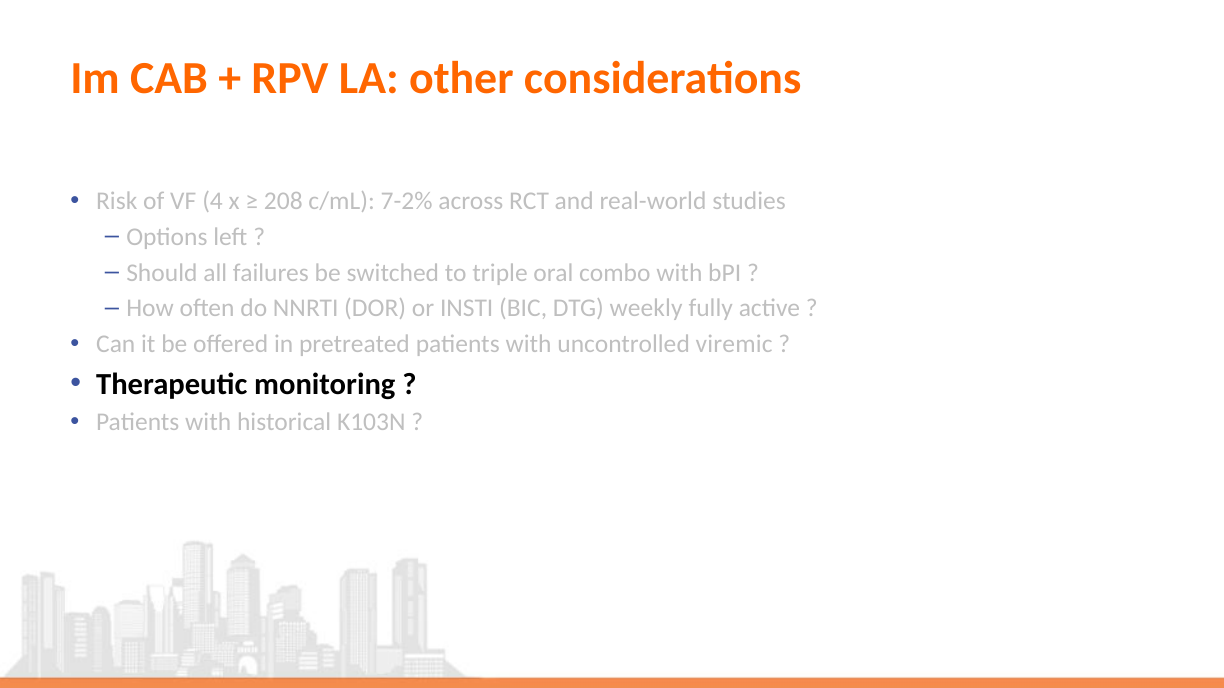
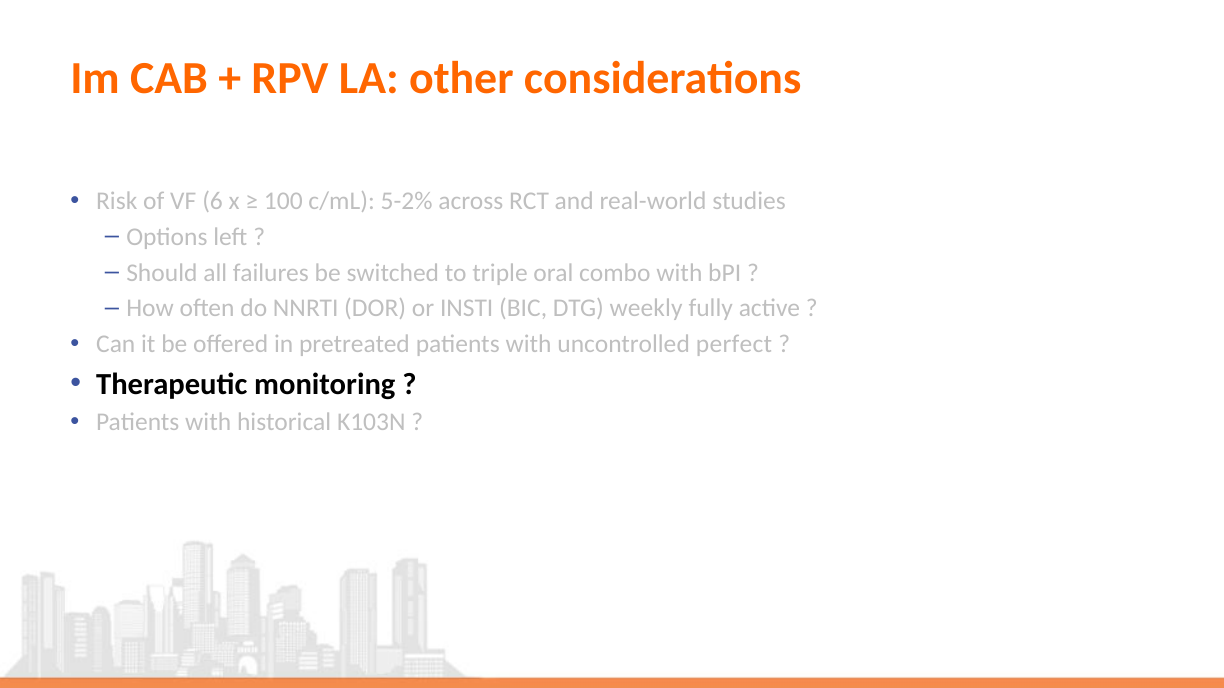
4: 4 -> 6 (213, 201)
208: 208 -> 100 (283, 201)
7-2%: 7-2% -> 5-2% (407, 201)
viremic: viremic -> perfect (734, 344)
